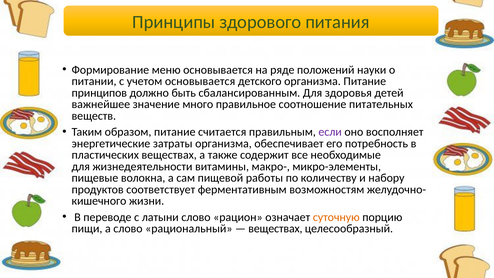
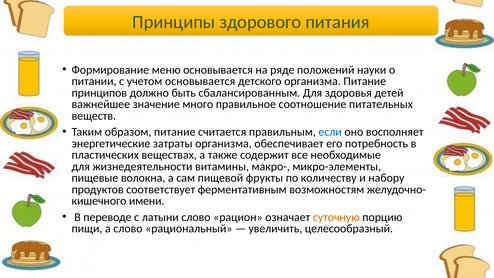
если colour: purple -> blue (330, 132)
работы: работы -> фрукты (264, 178)
жизни: жизни -> имени (147, 201)
веществах: веществах -> увеличить (275, 229)
